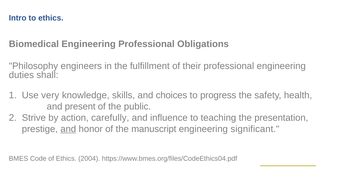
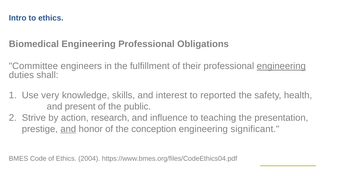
Philosophy: Philosophy -> Committee (33, 66)
engineering underline: none -> present (281, 66)
choices: choices -> interest (171, 95)
progress: progress -> reported (218, 95)
carefully: carefully -> research (110, 118)
manuscript: manuscript -> conception (154, 129)
